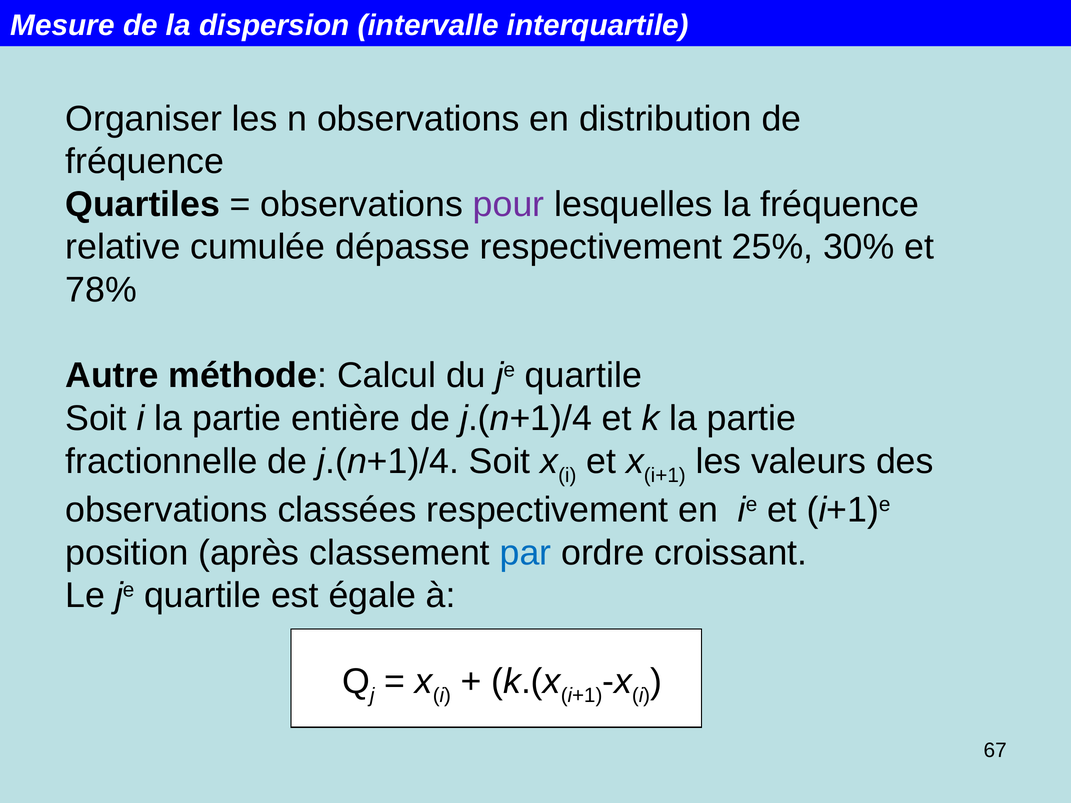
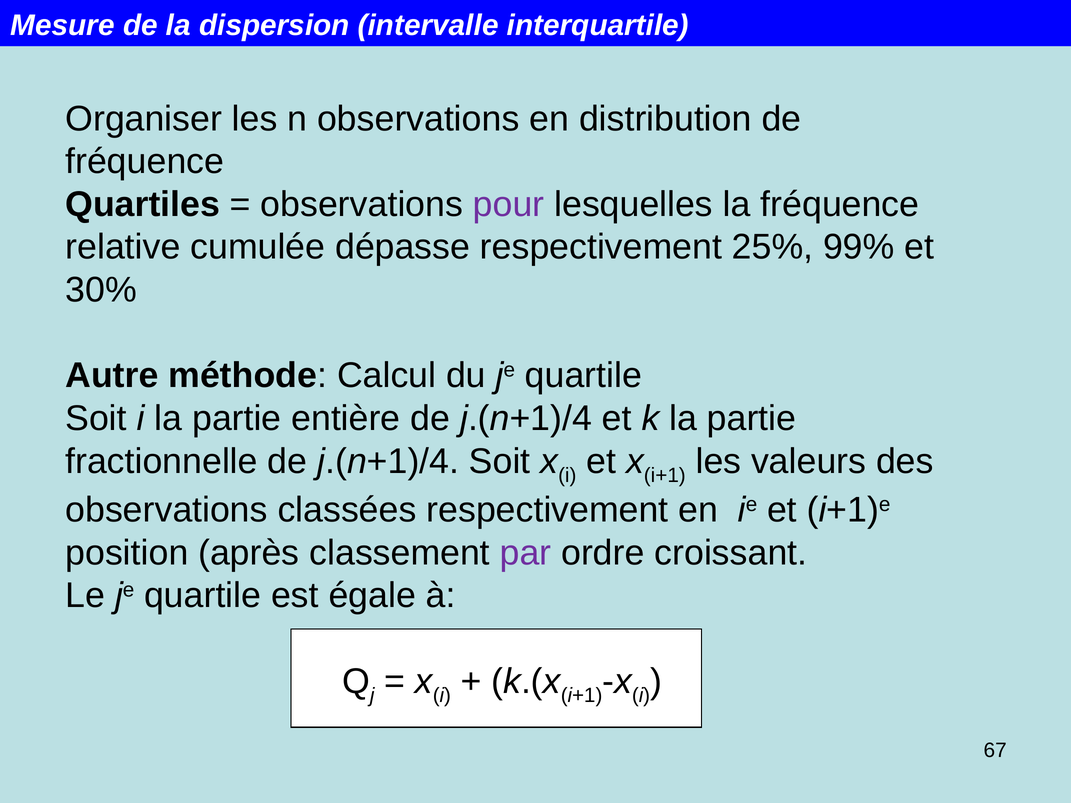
30%: 30% -> 99% (859, 247)
78%: 78% -> 30% (101, 290)
par colour: blue -> purple (526, 553)
